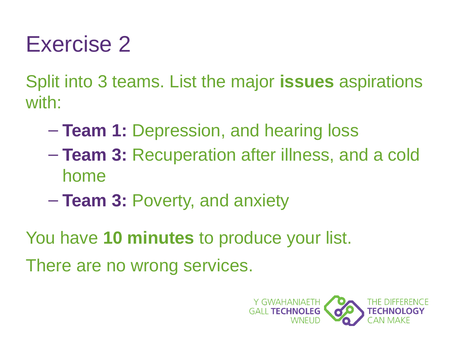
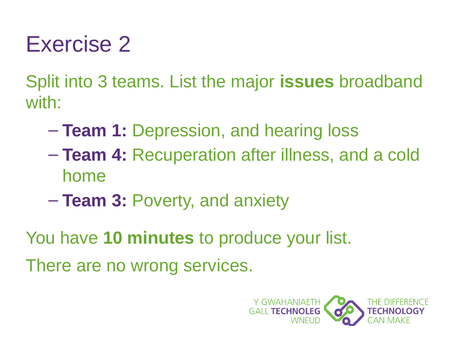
aspirations: aspirations -> broadband (381, 82)
3: 3 -> 4 (120, 155)
